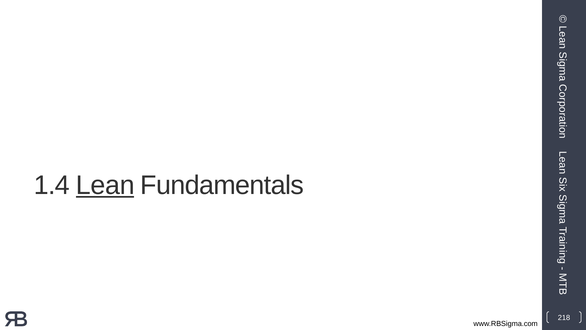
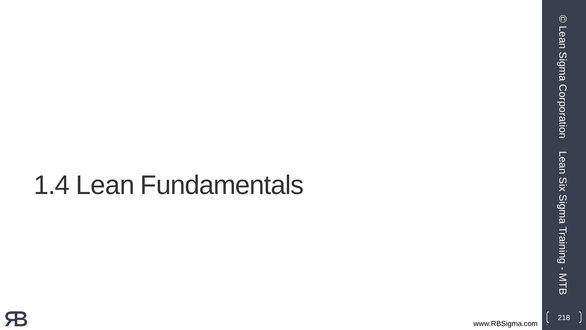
Lean underline: present -> none (105, 185)
